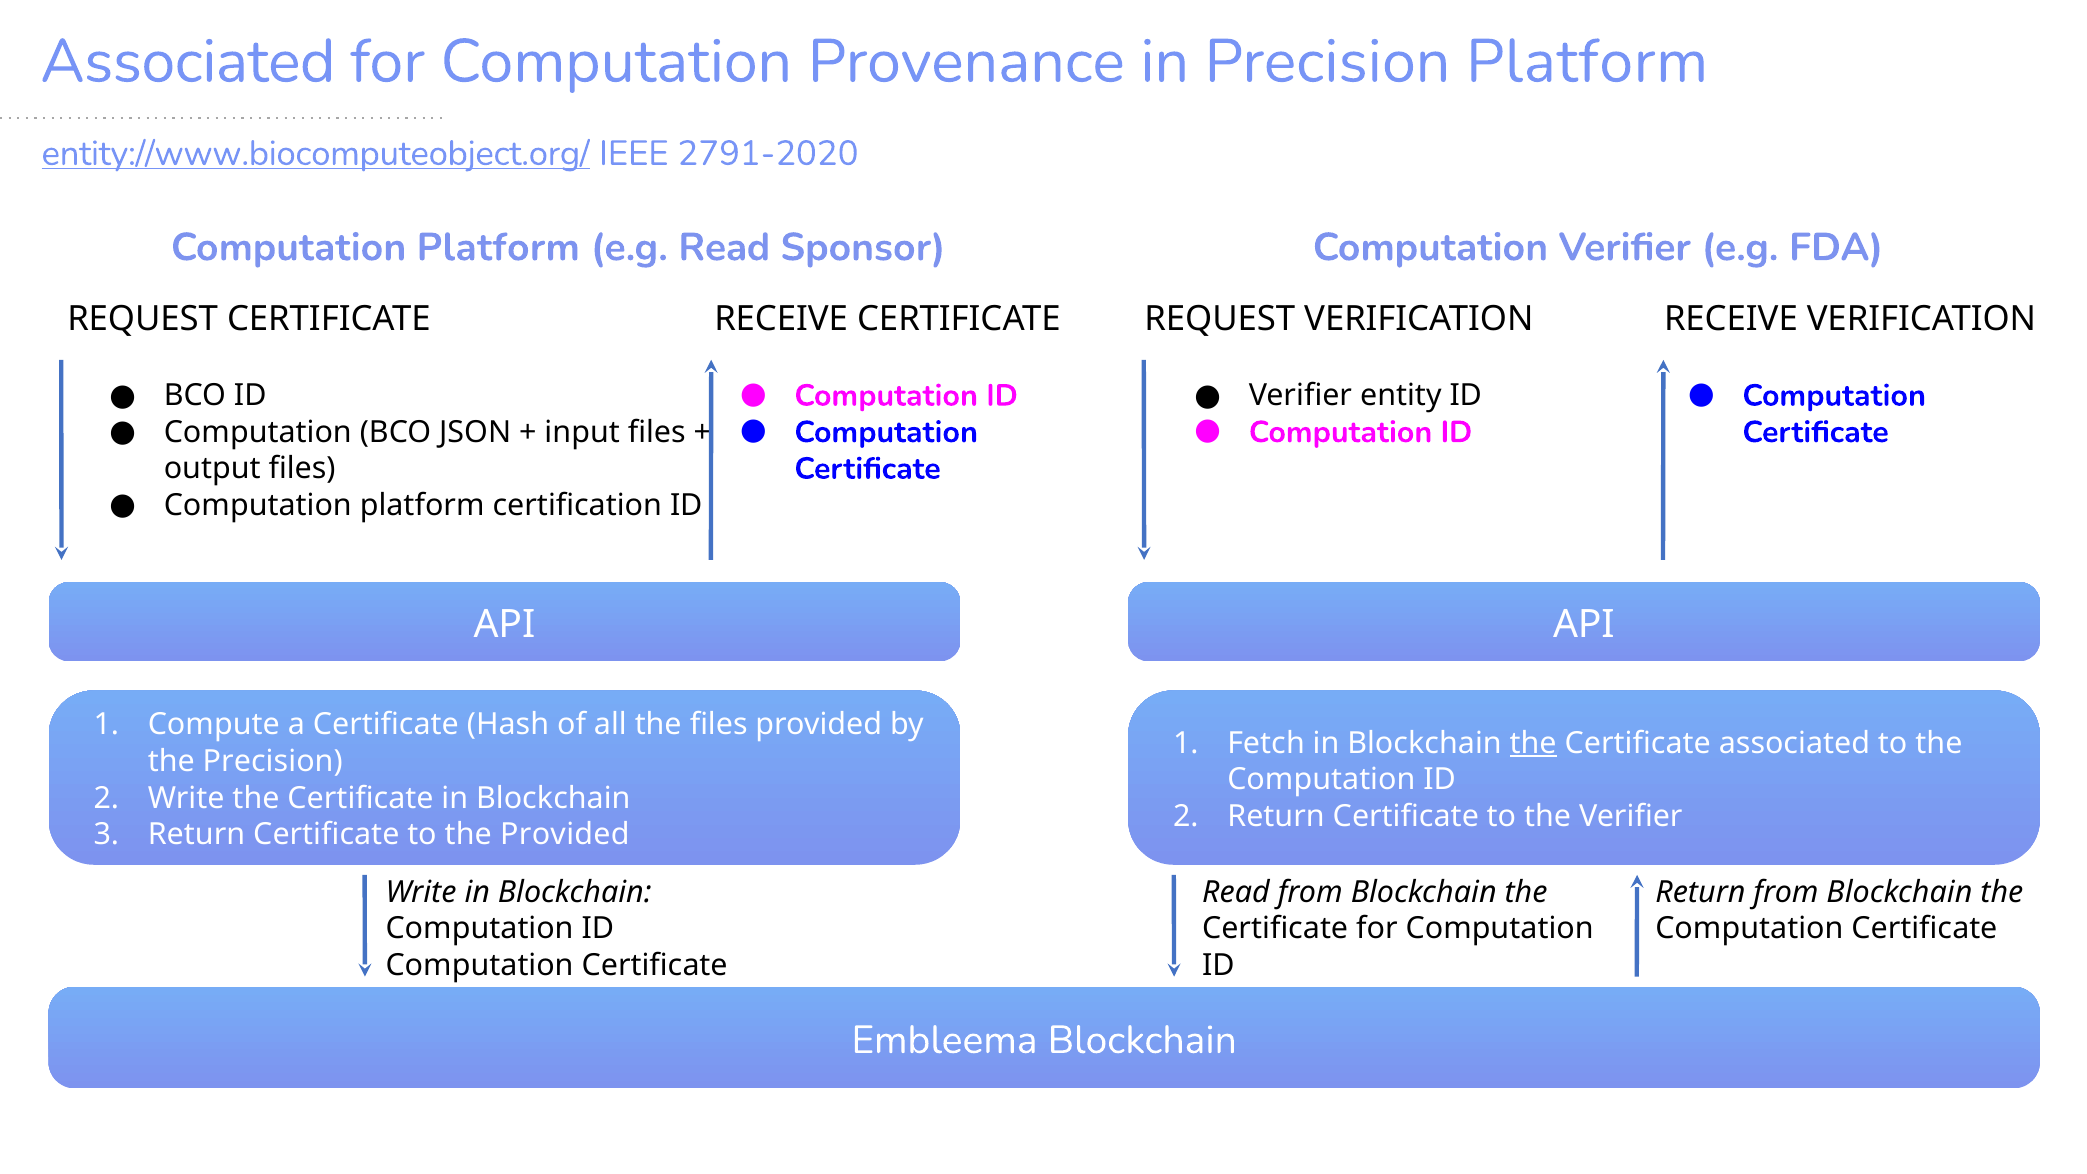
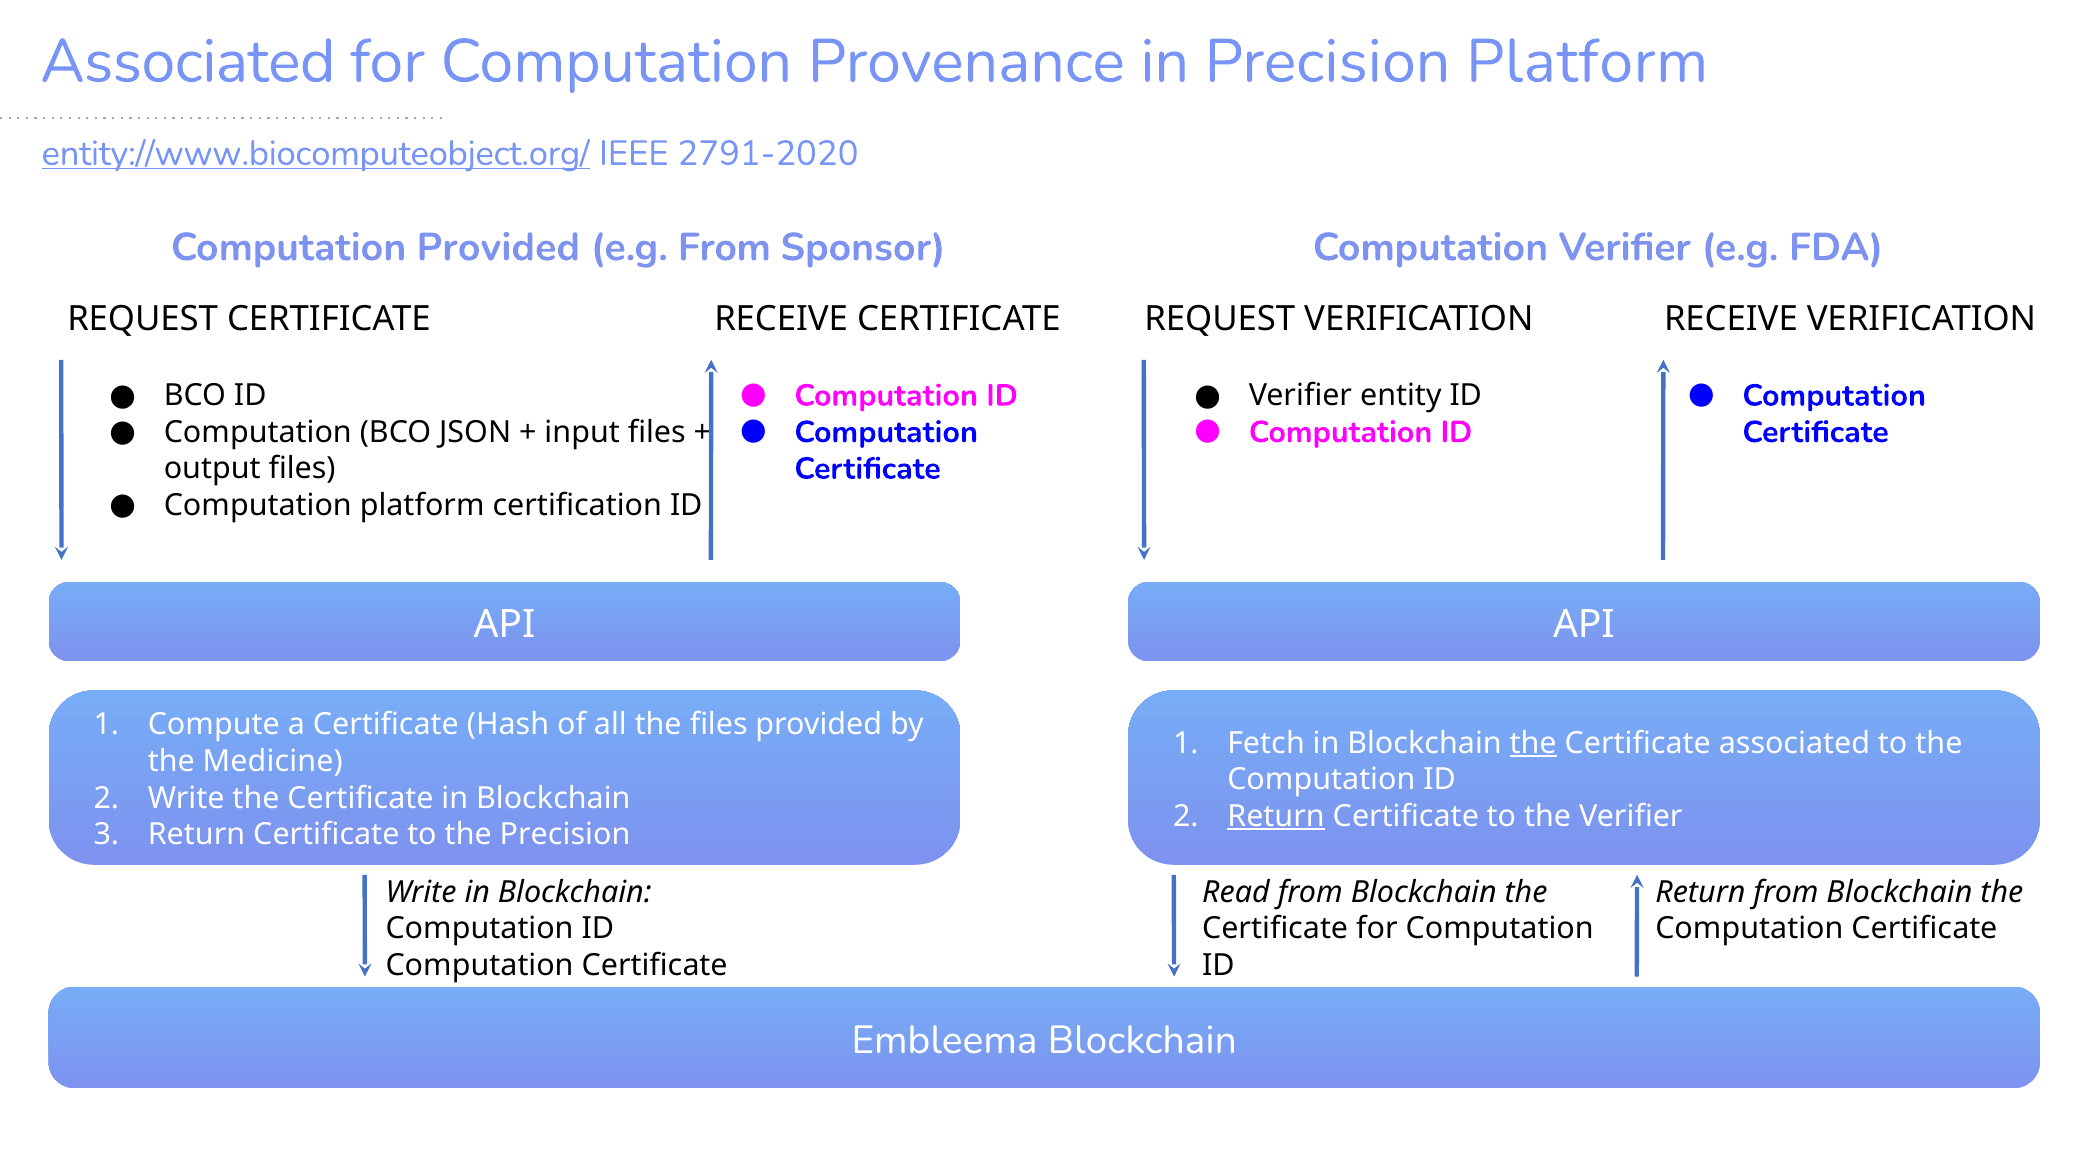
Platform: Platform -> Provided (498, 247)
e.g Read: Read -> From (724, 247)
the Precision: Precision -> Medicine (273, 761)
Return underline: none -> present (1276, 816)
the Provided: Provided -> Precision (565, 835)
